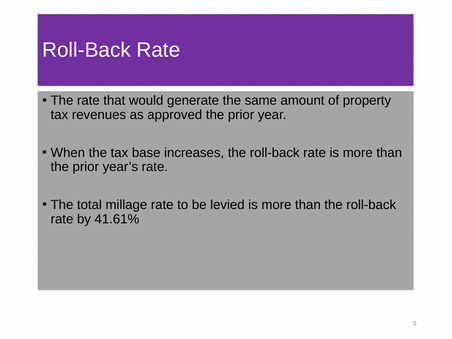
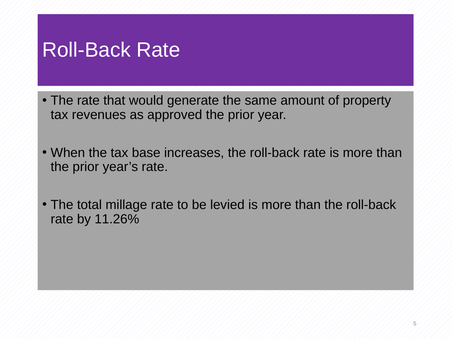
41.61%: 41.61% -> 11.26% (117, 219)
